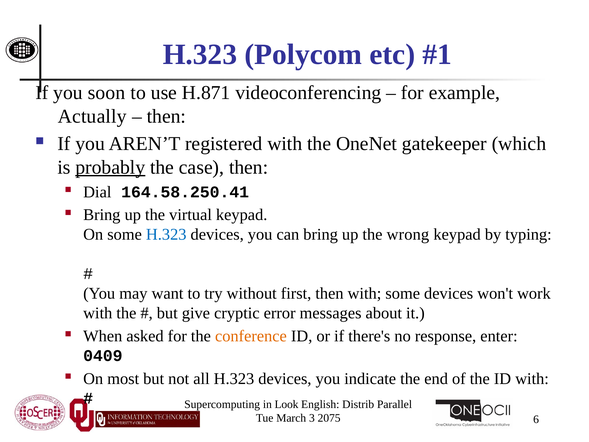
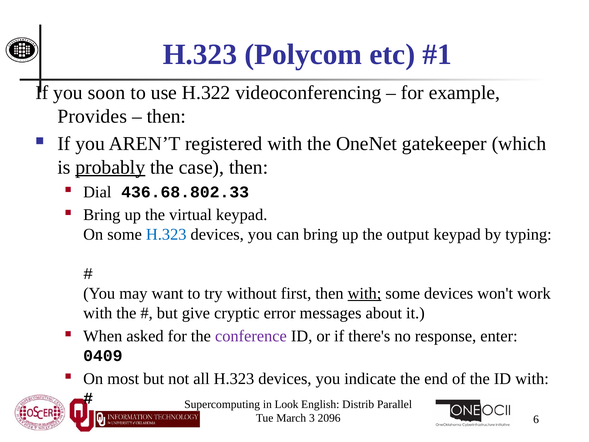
H.871: H.871 -> H.322 (206, 93)
Actually: Actually -> Provides (92, 116)
164.58.250.41: 164.58.250.41 -> 436.68.802.33 (185, 192)
wrong: wrong -> output (408, 234)
with underline: none -> present (364, 293)
conference colour: orange -> purple (251, 336)
2075: 2075 -> 2096 (329, 418)
